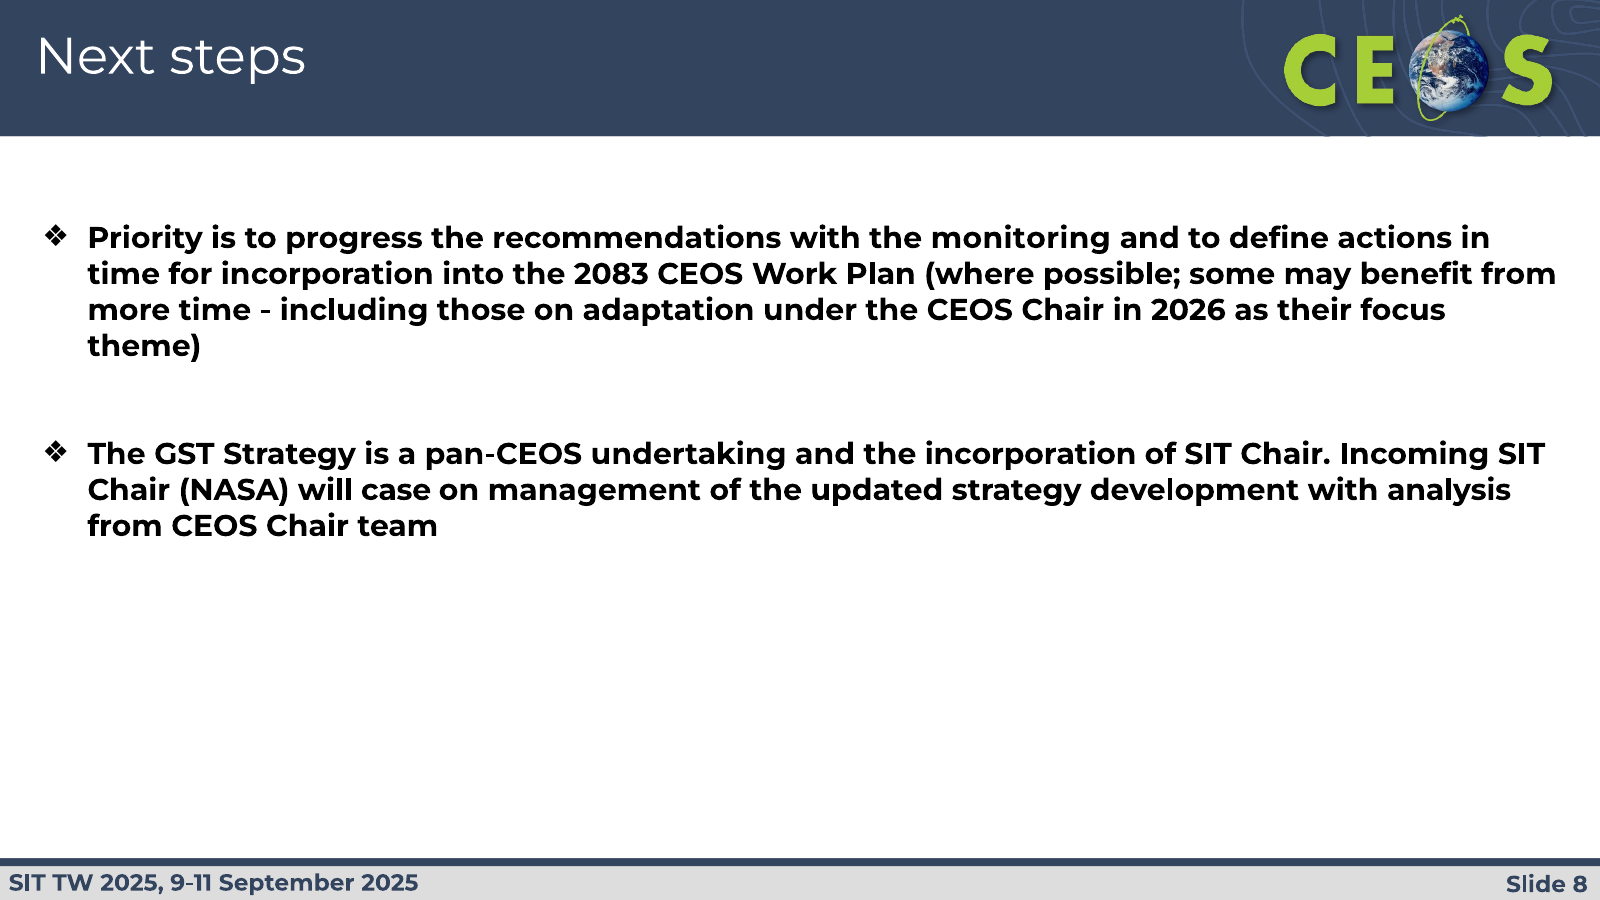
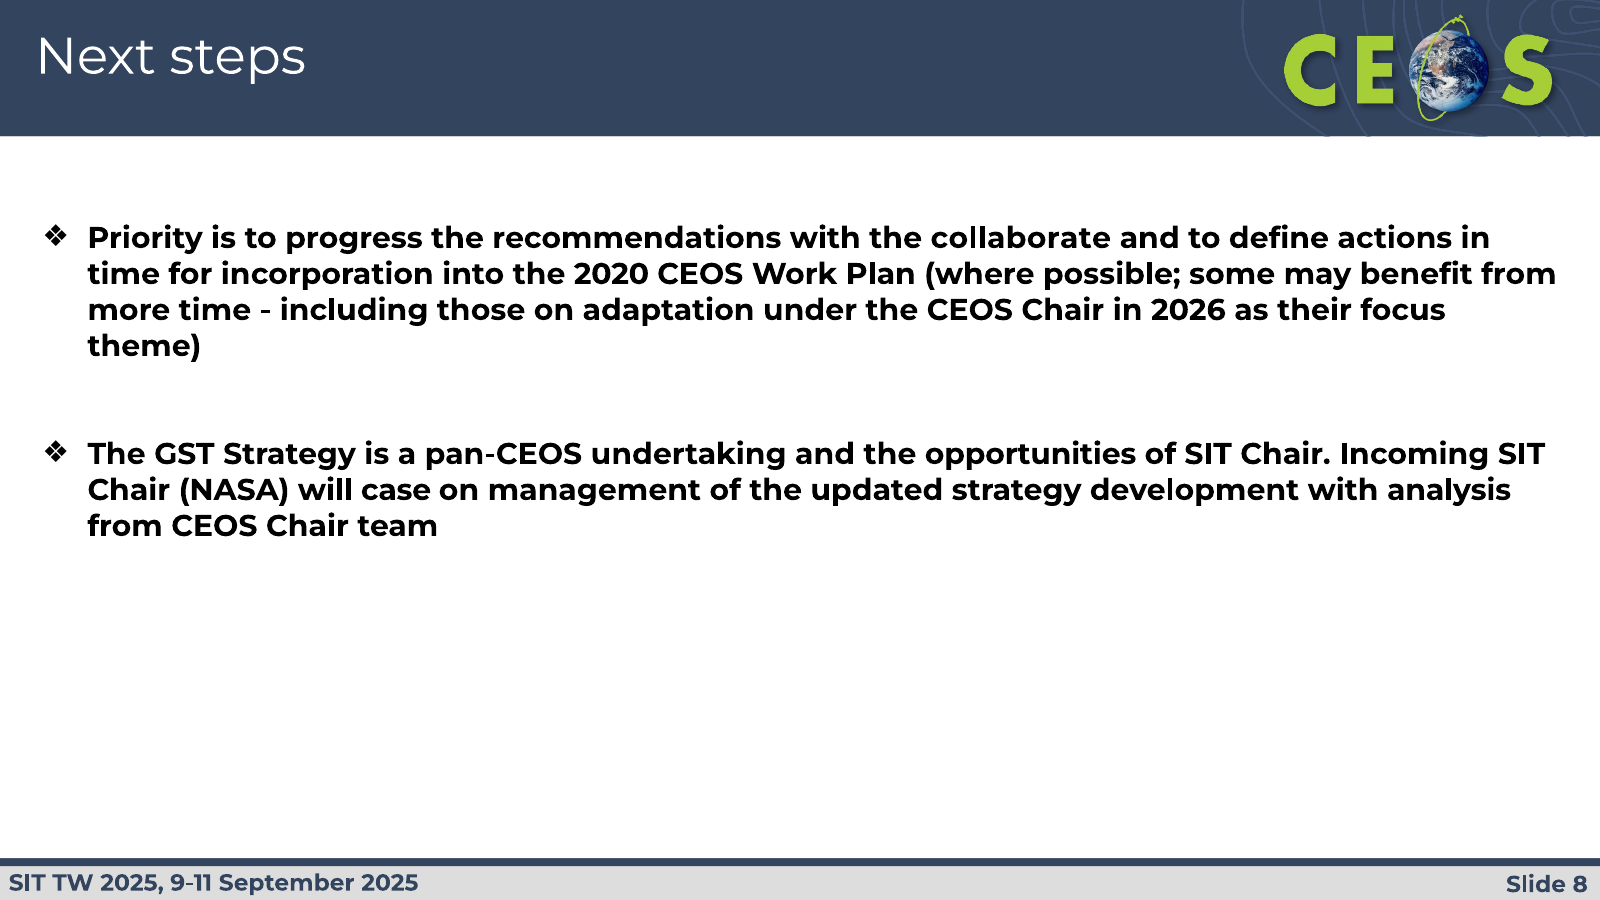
monitoring: monitoring -> collaborate (1021, 238)
2083: 2083 -> 2020 (611, 274)
the incorporation: incorporation -> opportunities (1031, 454)
